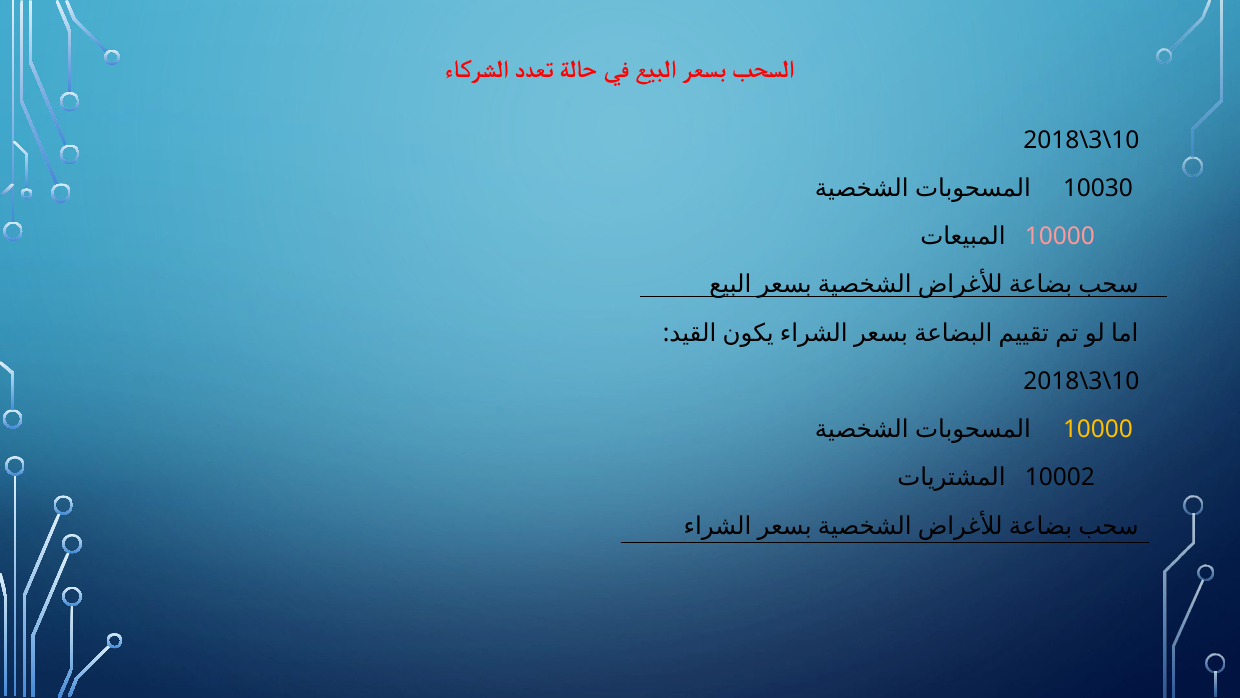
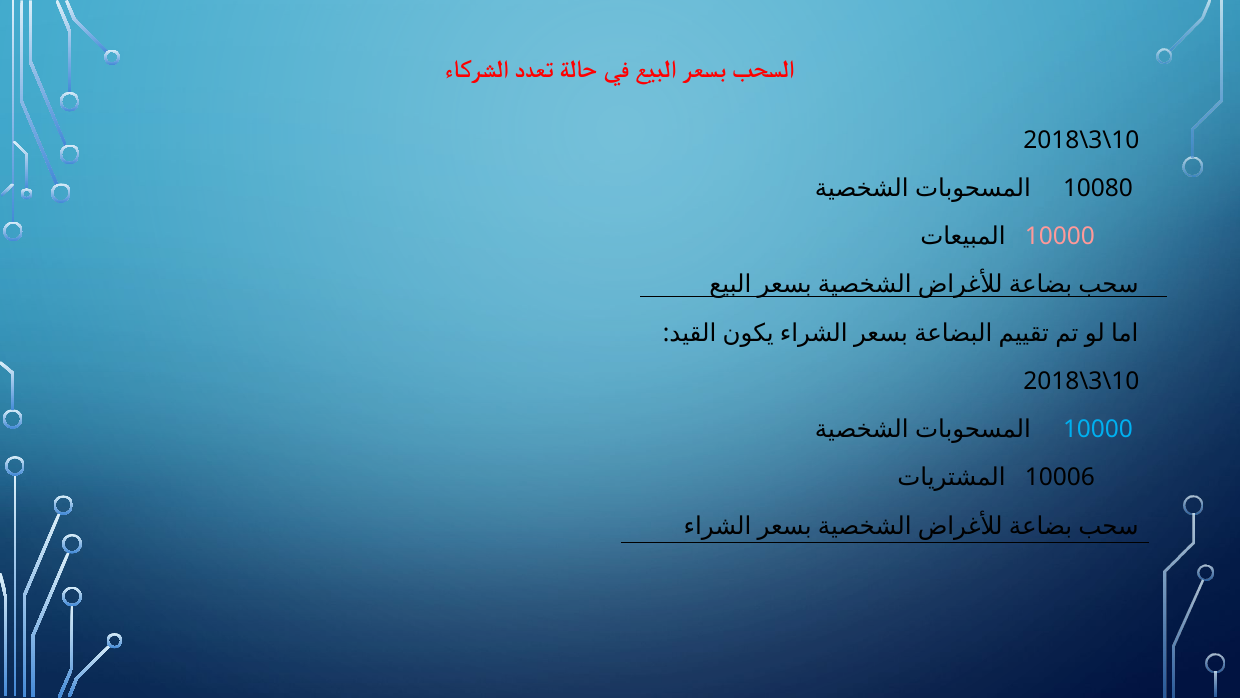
10030: 10030 -> 10080 (1098, 188)
10000 colour: yellow -> light blue (1098, 429)
10002: 10002 -> 10006 (1060, 477)
